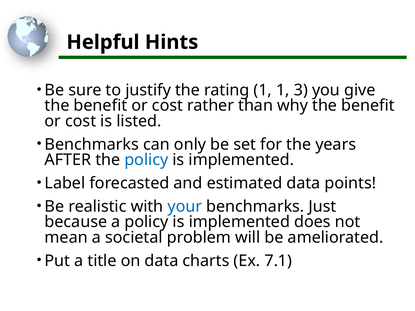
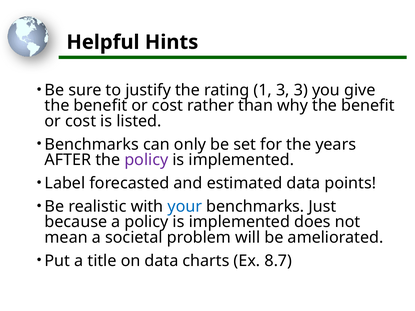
1 1: 1 -> 3 (283, 90)
policy colour: blue -> purple (146, 160)
7.1: 7.1 -> 8.7 (278, 261)
